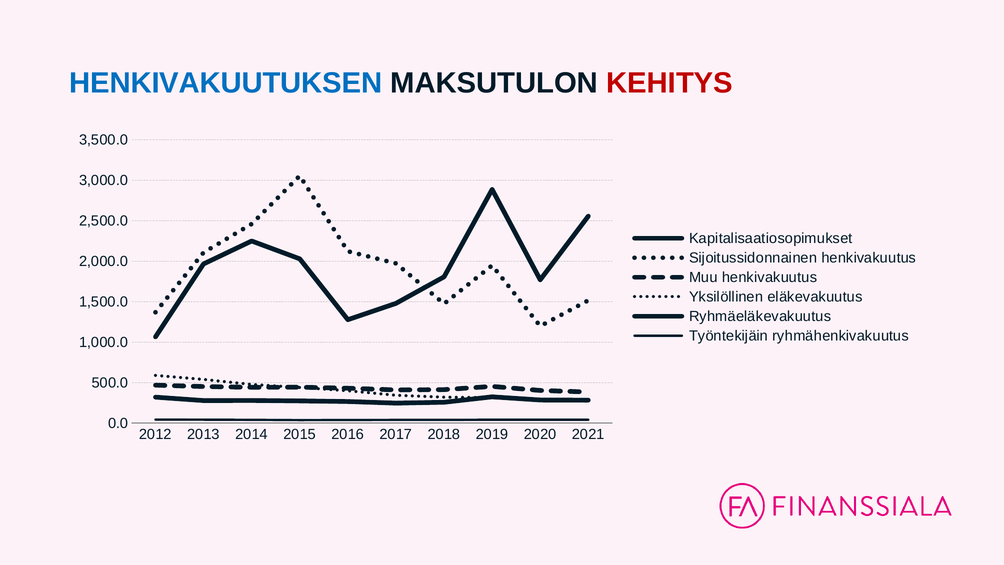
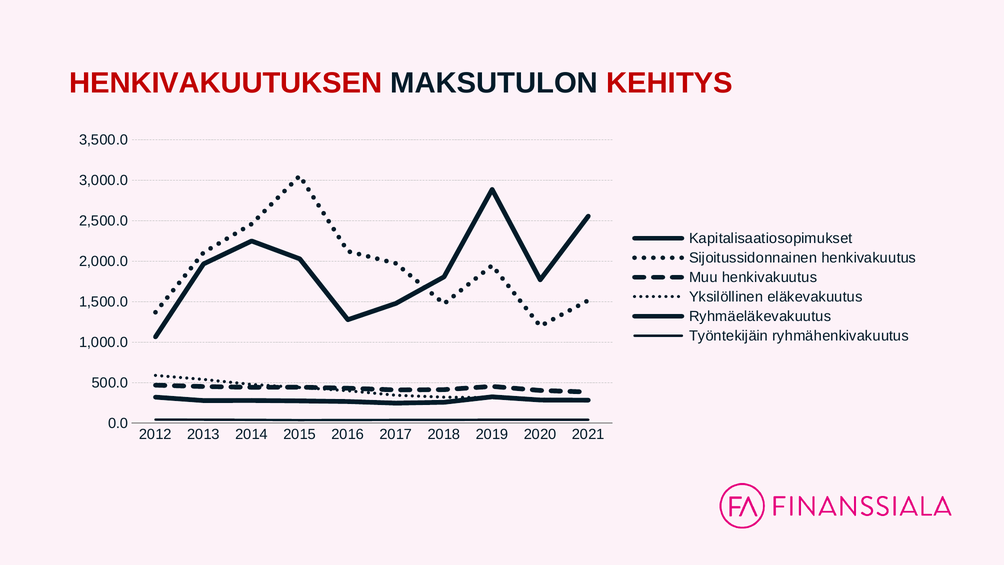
HENKIVAKUUTUKSEN colour: blue -> red (226, 83)
